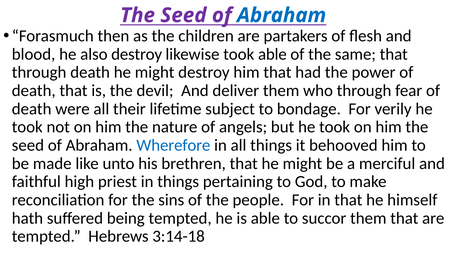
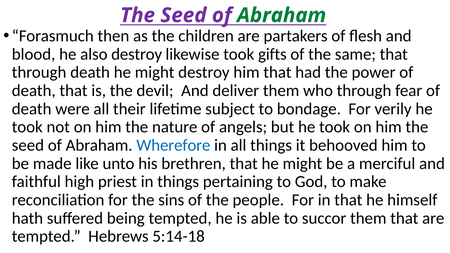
Abraham colour: blue -> green (282, 15)
took able: able -> gifts (272, 54)
3:14-18: 3:14-18 -> 5:14-18 (179, 237)
